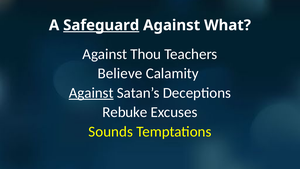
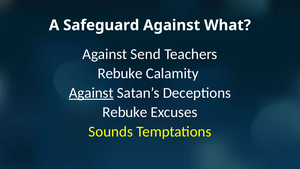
Safeguard underline: present -> none (101, 25)
Thou: Thou -> Send (146, 54)
Believe: Believe -> Rebuke (120, 73)
